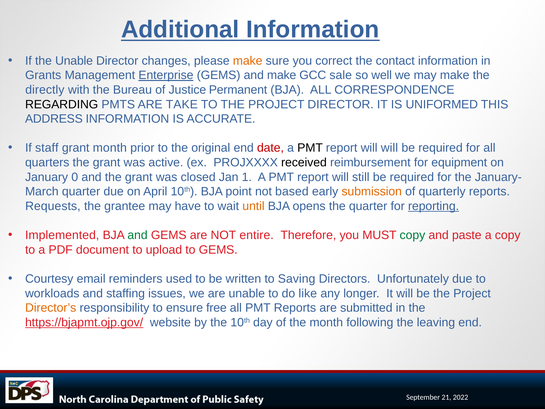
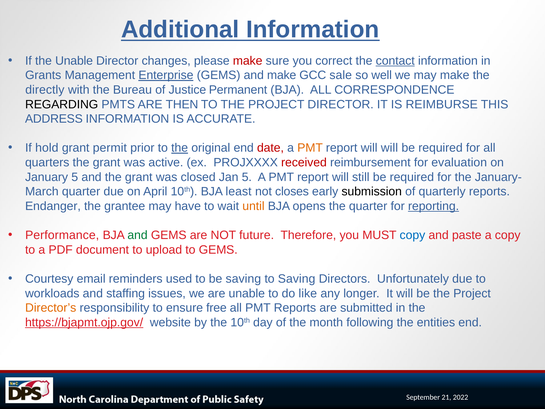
make colour: orange -> red (248, 61)
contact underline: none -> present (395, 61)
TAKE: TAKE -> THEN (182, 104)
UNIFORMED: UNIFORMED -> REIMBURSE (442, 104)
staff: staff -> hold (47, 148)
grant month: month -> permit (110, 148)
the underline: none -> present (180, 148)
PMT colour: black -> orange (310, 148)
received colour: black -> red (304, 162)
equipment: equipment -> evaluation (459, 162)
January 0: 0 -> 5 (75, 177)
Jan 1: 1 -> 5 (247, 177)
point: point -> least (239, 191)
based: based -> closes (292, 191)
submission colour: orange -> black (372, 191)
Requests: Requests -> Endanger (53, 206)
Implemented: Implemented -> Performance (62, 235)
entire: entire -> future (257, 235)
copy colour: green -> blue (412, 235)
be written: written -> saving (243, 279)
leaving: leaving -> entities (436, 322)
